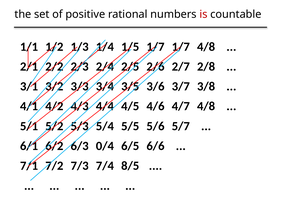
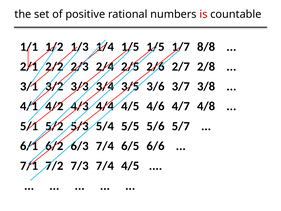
1/5 1/7: 1/7 -> 1/5 (155, 47)
1/7 4/8: 4/8 -> 8/8 (206, 47)
6/3 0/4: 0/4 -> 7/4 (105, 146)
7/4 8/5: 8/5 -> 4/5 (130, 166)
